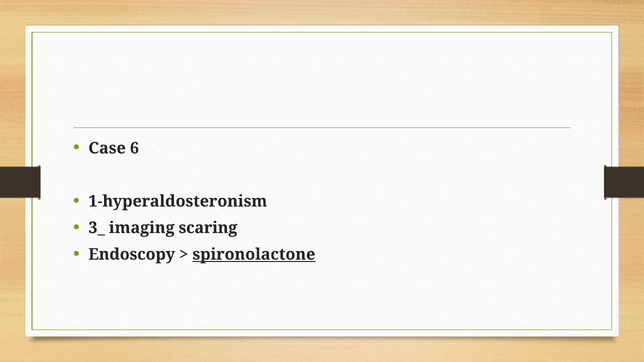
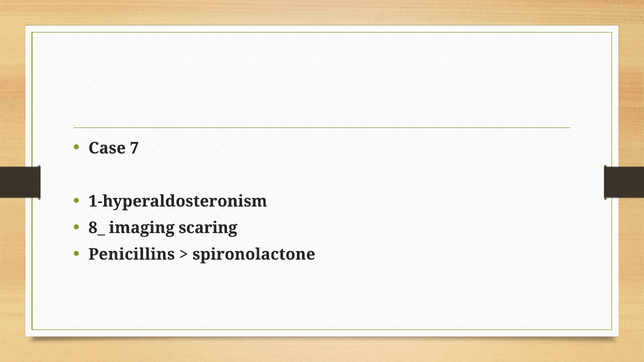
6: 6 -> 7 (134, 148)
3_: 3_ -> 8_ (97, 228)
Endoscopy: Endoscopy -> Penicillins (132, 255)
spironolactone underline: present -> none (254, 255)
